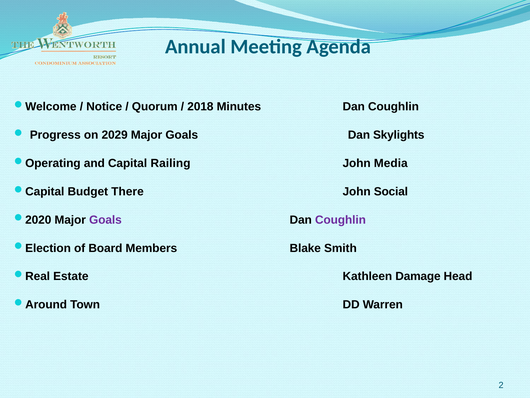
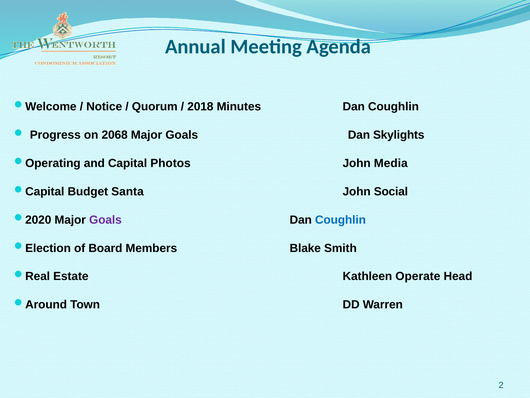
2029: 2029 -> 2068 (115, 135)
Railing: Railing -> Photos (171, 163)
There: There -> Santa (128, 191)
Coughlin colour: purple -> blue (340, 220)
Damage: Damage -> Operate (418, 276)
